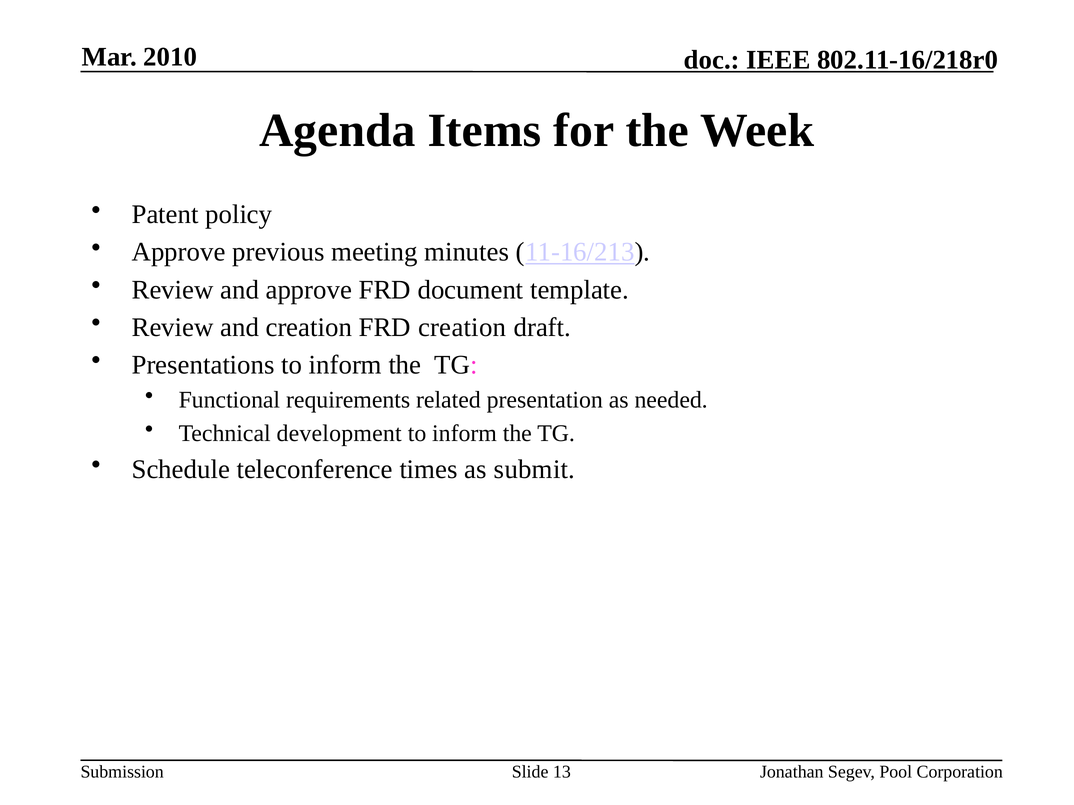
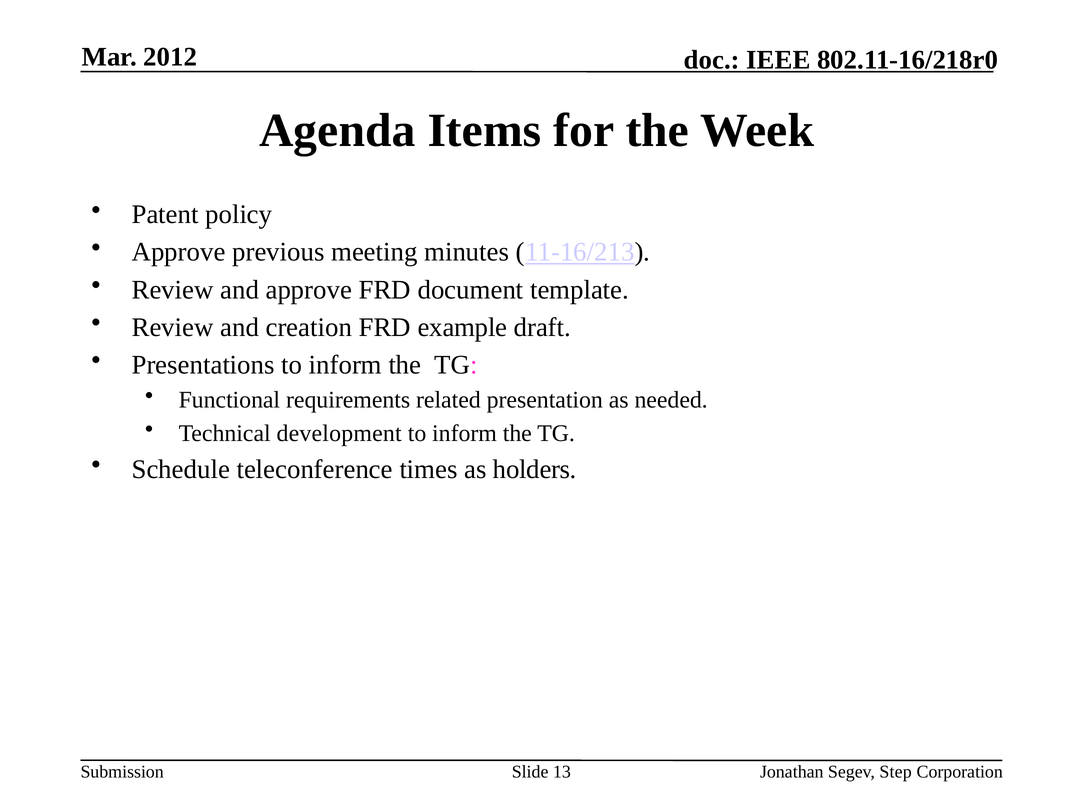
2010: 2010 -> 2012 (170, 57)
FRD creation: creation -> example (462, 327)
submit: submit -> holders (535, 469)
Pool: Pool -> Step (896, 773)
